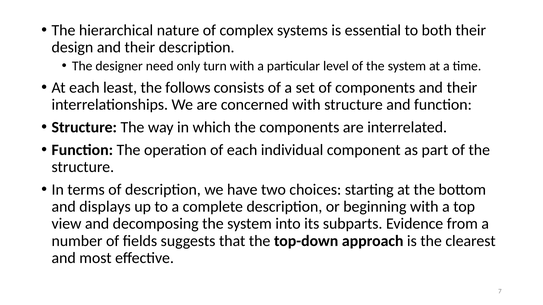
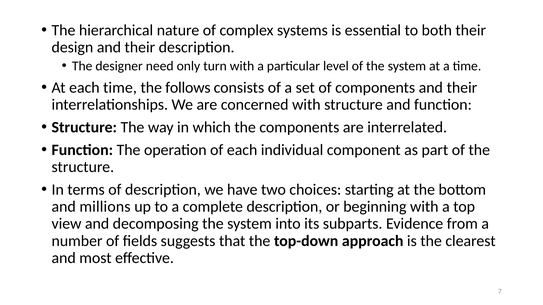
each least: least -> time (120, 88)
displays: displays -> millions (105, 207)
